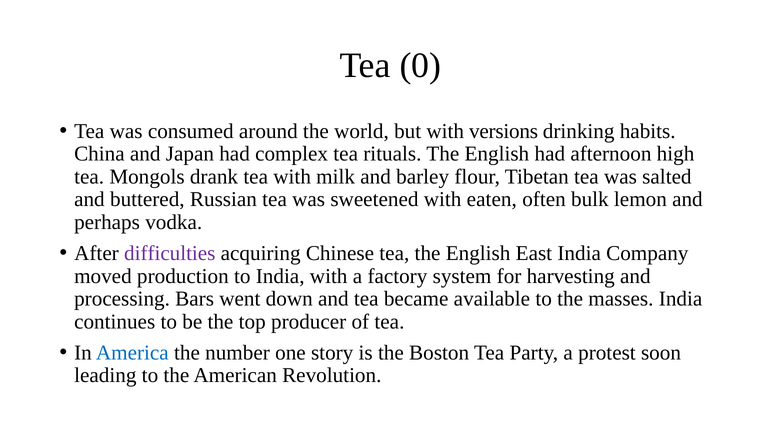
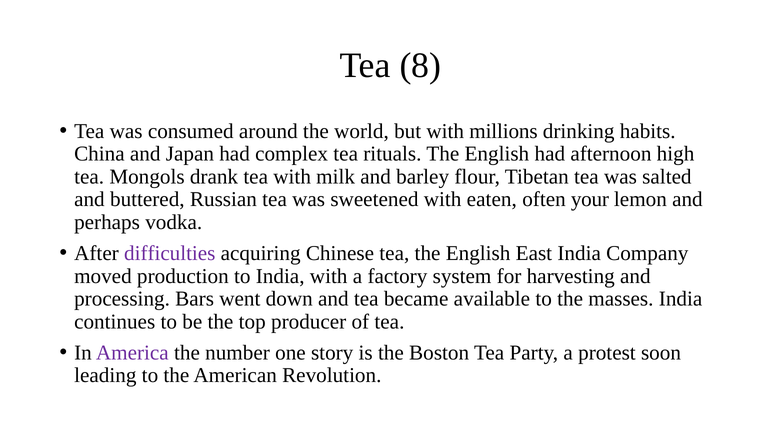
0: 0 -> 8 (420, 66)
versions: versions -> millions (503, 131)
bulk: bulk -> your (590, 200)
America colour: blue -> purple (132, 353)
